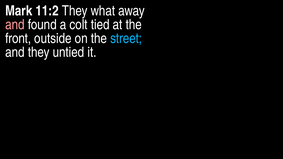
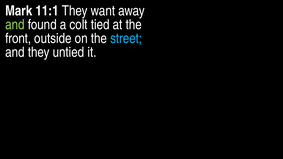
11:2: 11:2 -> 11:1 (47, 11)
what: what -> want (103, 11)
and colour: pink -> light green (15, 25)
